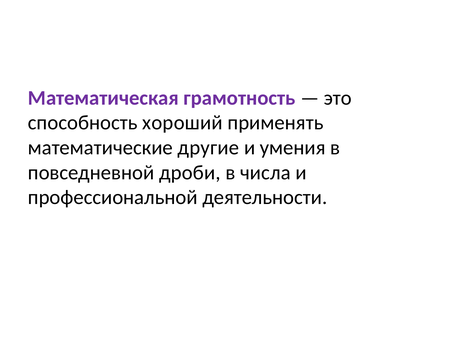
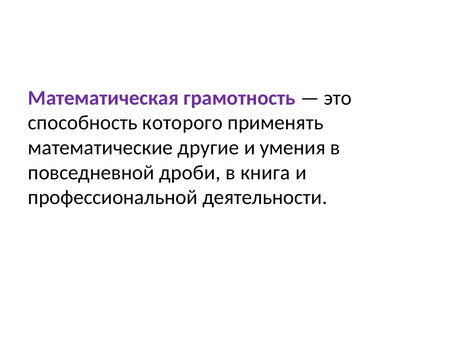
хороший: хороший -> которого (183, 123)
числа: числа -> книга (265, 172)
